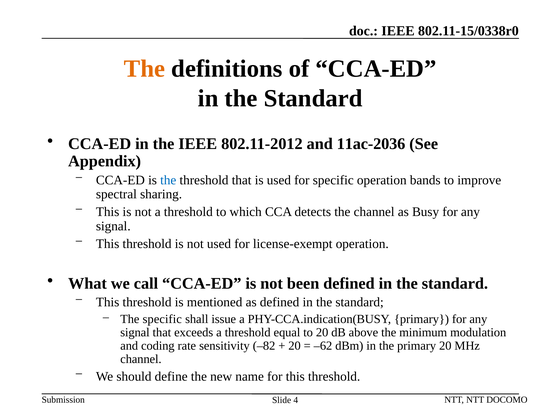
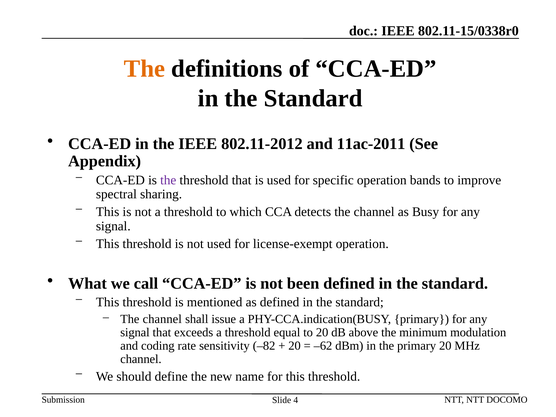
11ac-2036: 11ac-2036 -> 11ac-2011 (371, 144)
the colour: blue -> purple (168, 180)
specific: specific -> channel (162, 319)
